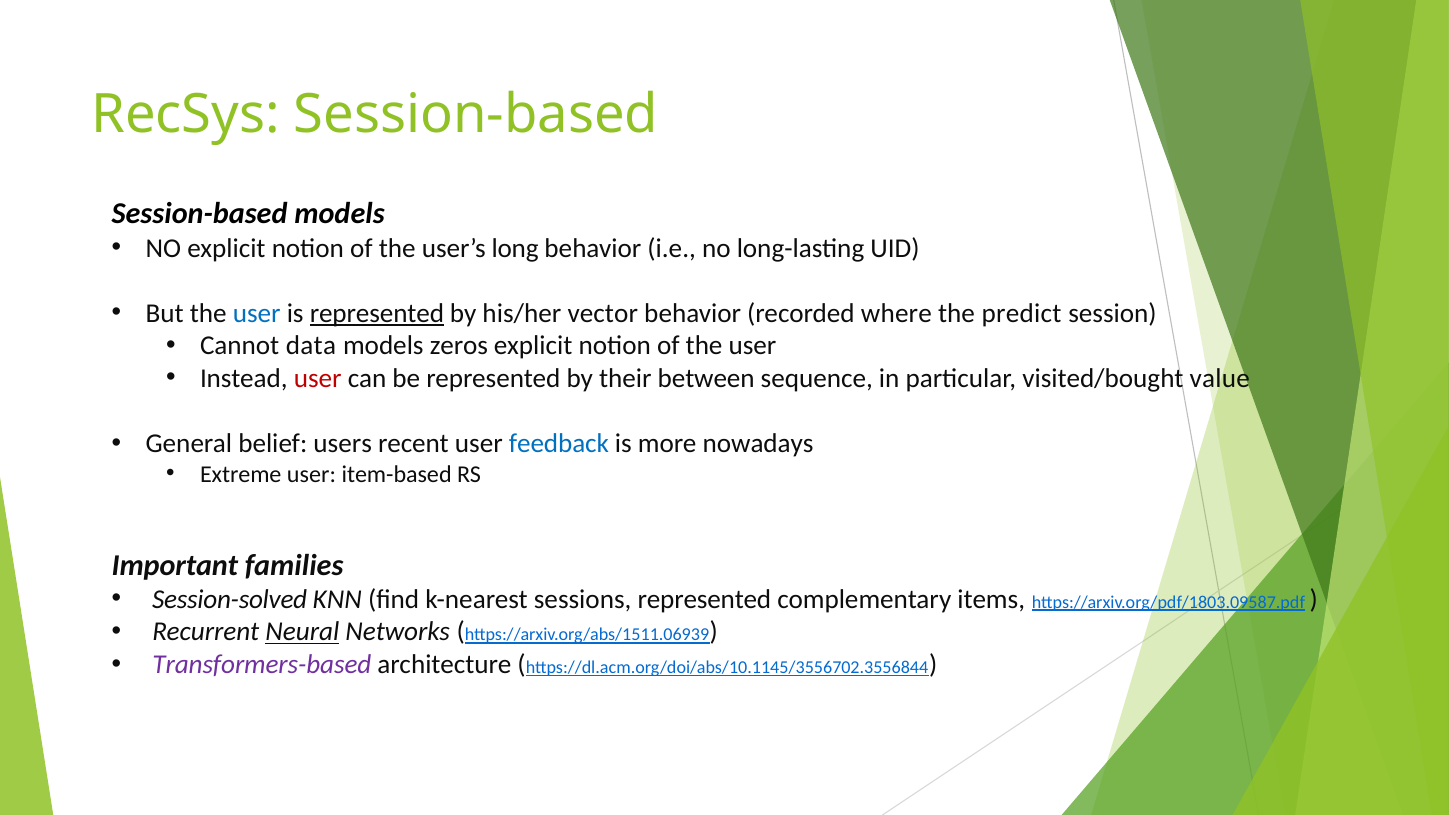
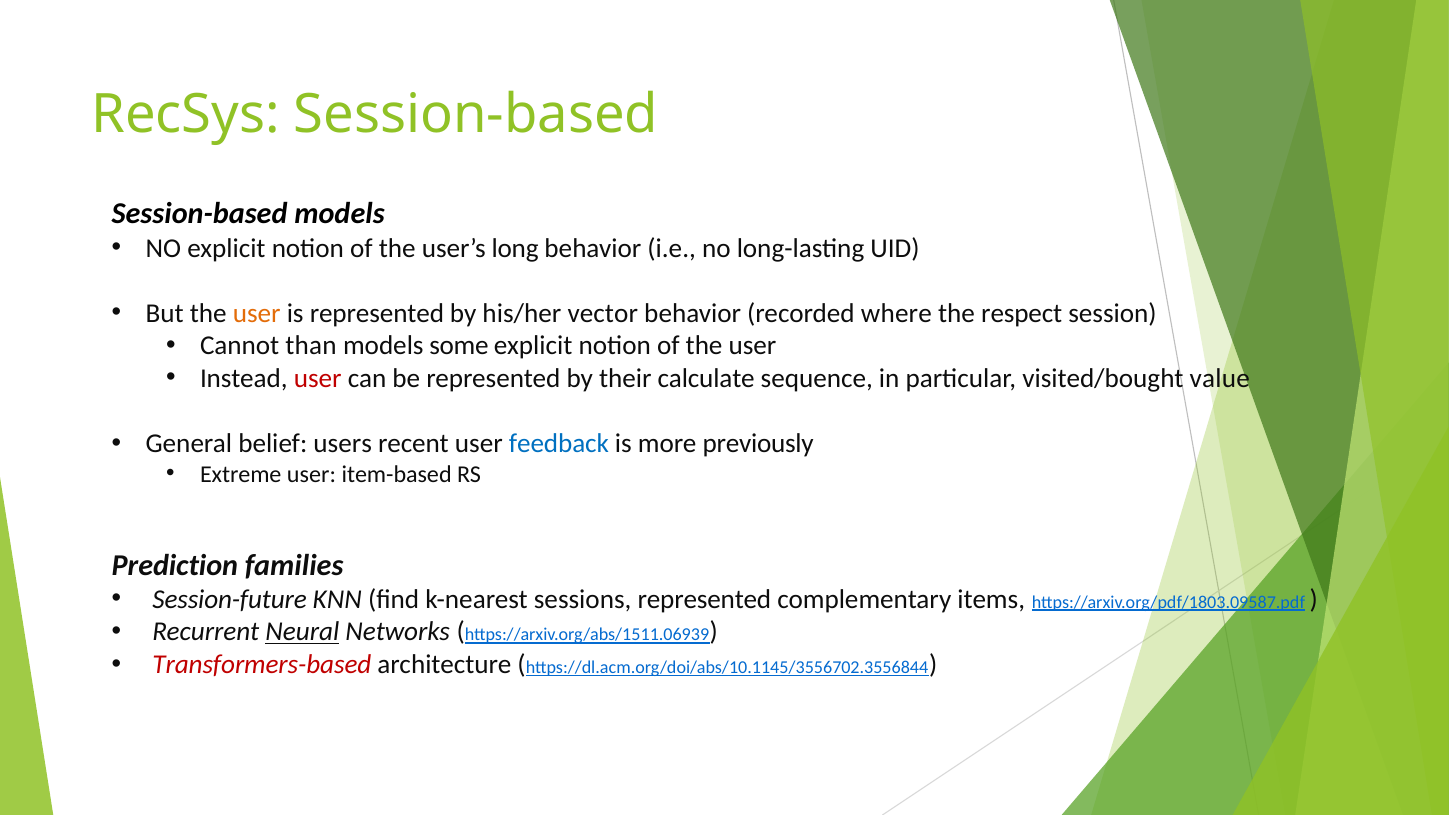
user colour: blue -> orange (257, 313)
represented underline: present -> none (377, 313)
predict: predict -> respect (1022, 313)
data: data -> than (311, 346)
zeros: zeros -> some (459, 346)
between: between -> calculate (706, 378)
nowadays: nowadays -> previously (758, 444)
Important: Important -> Prediction (175, 565)
Session-solved: Session-solved -> Session-future (230, 599)
Transformers-based colour: purple -> red (262, 665)
